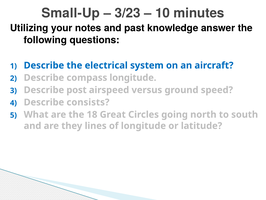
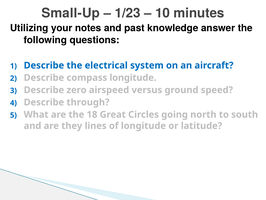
3/23: 3/23 -> 1/23 (128, 13)
post: post -> zero (77, 90)
consists: consists -> through (88, 102)
